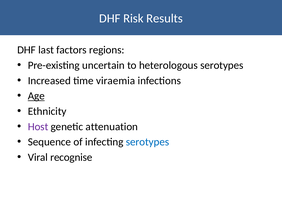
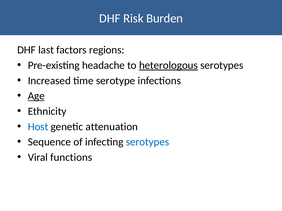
Results: Results -> Burden (165, 18)
uncertain: uncertain -> headache (103, 65)
heterologous underline: none -> present (168, 65)
viraemia: viraemia -> serotype (116, 81)
Host colour: purple -> blue (38, 127)
recognise: recognise -> functions (71, 158)
